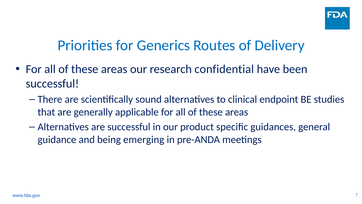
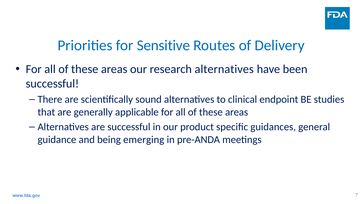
Generics: Generics -> Sensitive (163, 45)
research confidential: confidential -> alternatives (224, 69)
